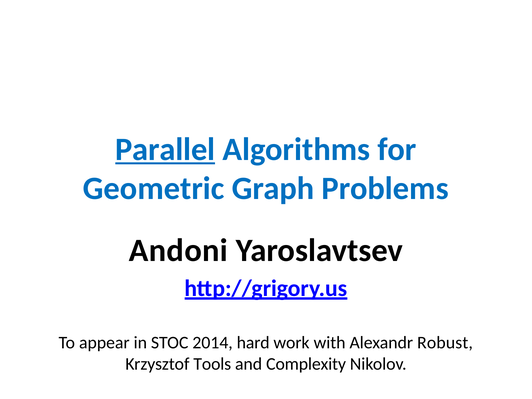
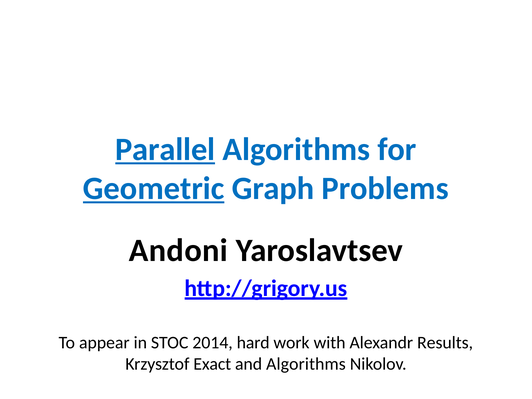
Geometric underline: none -> present (154, 188)
Robust: Robust -> Results (445, 343)
Tools: Tools -> Exact (212, 364)
and Complexity: Complexity -> Algorithms (306, 364)
